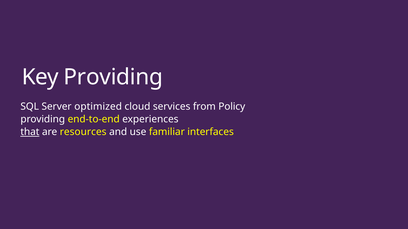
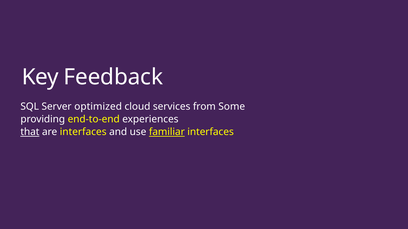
Key Providing: Providing -> Feedback (113, 77)
Policy: Policy -> Some (232, 107)
are resources: resources -> interfaces (83, 132)
familiar underline: none -> present (167, 132)
